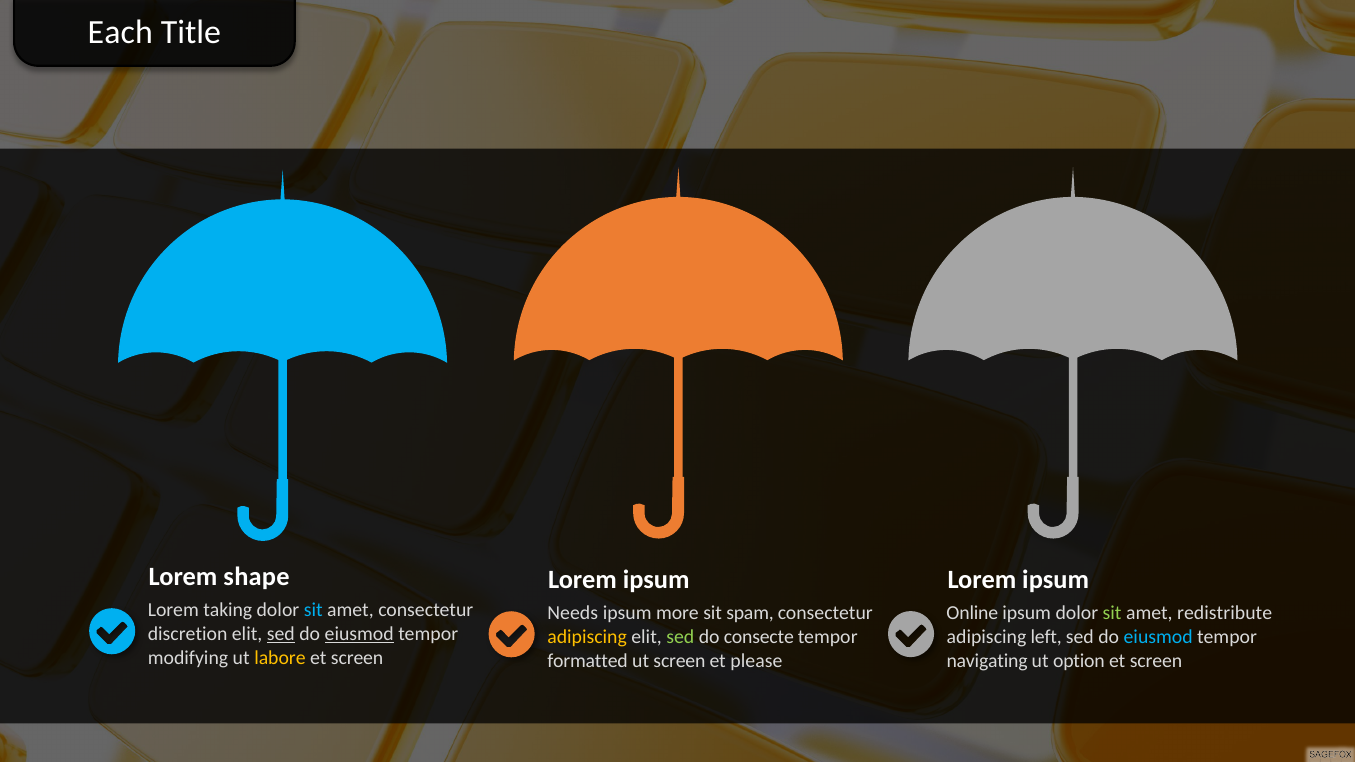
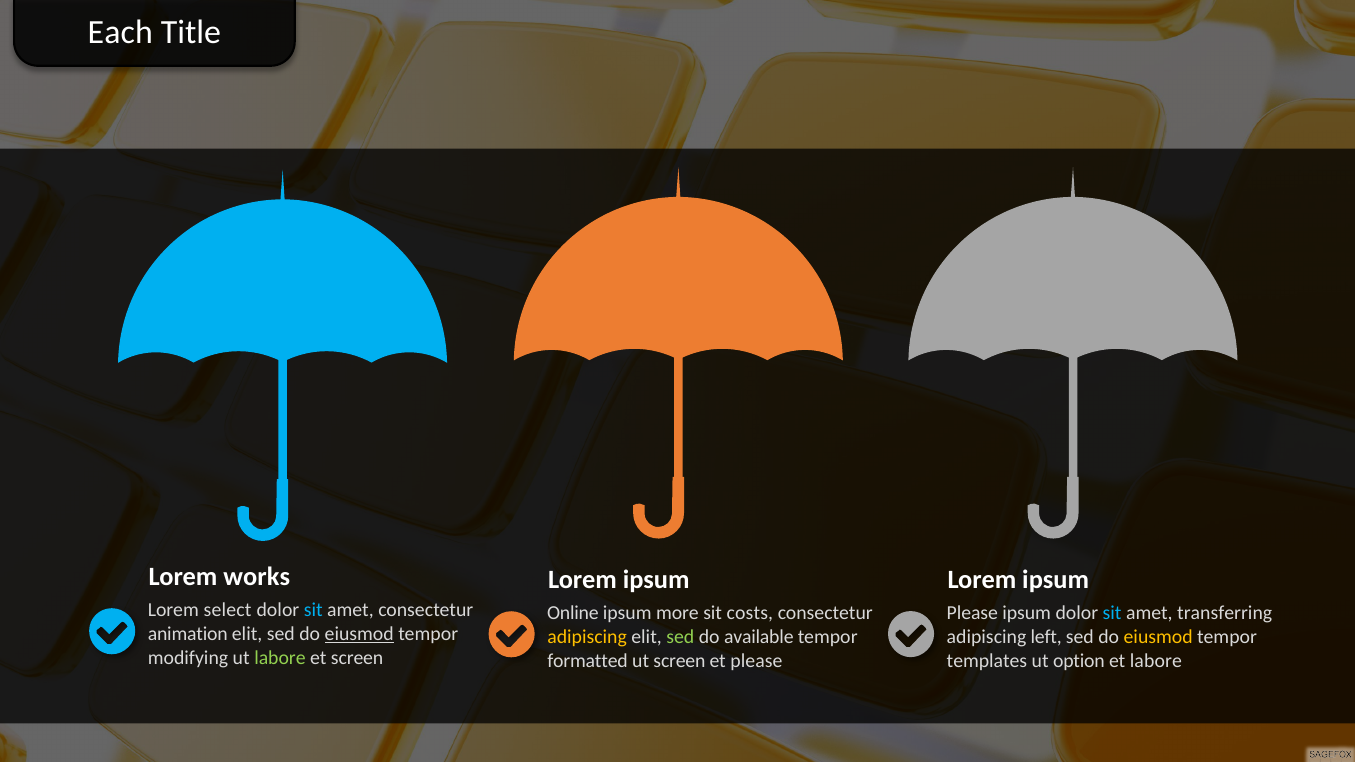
shape: shape -> works (257, 577)
taking: taking -> select (228, 610)
Online: Online -> Please (972, 613)
sit colour: light green -> light blue (1112, 613)
redistribute: redistribute -> transferring (1225, 613)
Needs: Needs -> Online (573, 613)
spam: spam -> costs (750, 613)
discretion: discretion -> animation (188, 634)
sed underline: present -> none (281, 634)
eiusmod colour: light blue -> yellow (1158, 637)
consecte: consecte -> available (759, 637)
labore colour: yellow -> light green (280, 658)
navigating: navigating -> templates (987, 661)
screen: screen -> labore (1156, 661)
